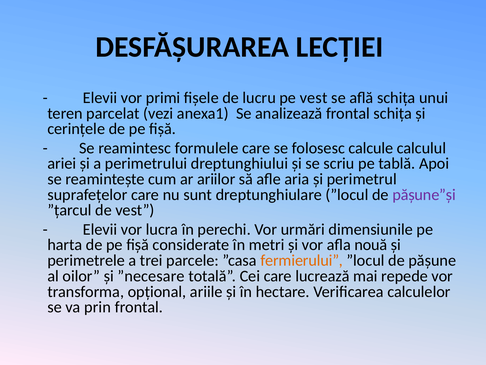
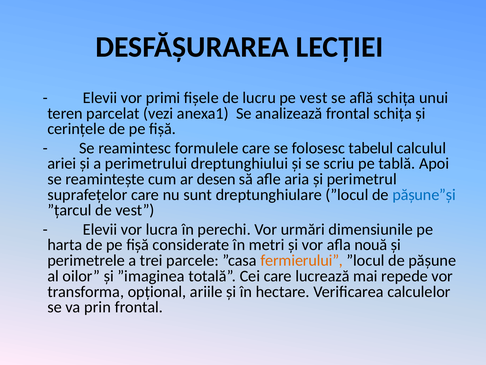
calcule: calcule -> tabelul (371, 148)
ariilor: ariilor -> desen (216, 179)
pășune”și colour: purple -> blue (424, 194)
”necesare: ”necesare -> ”imaginea (151, 276)
